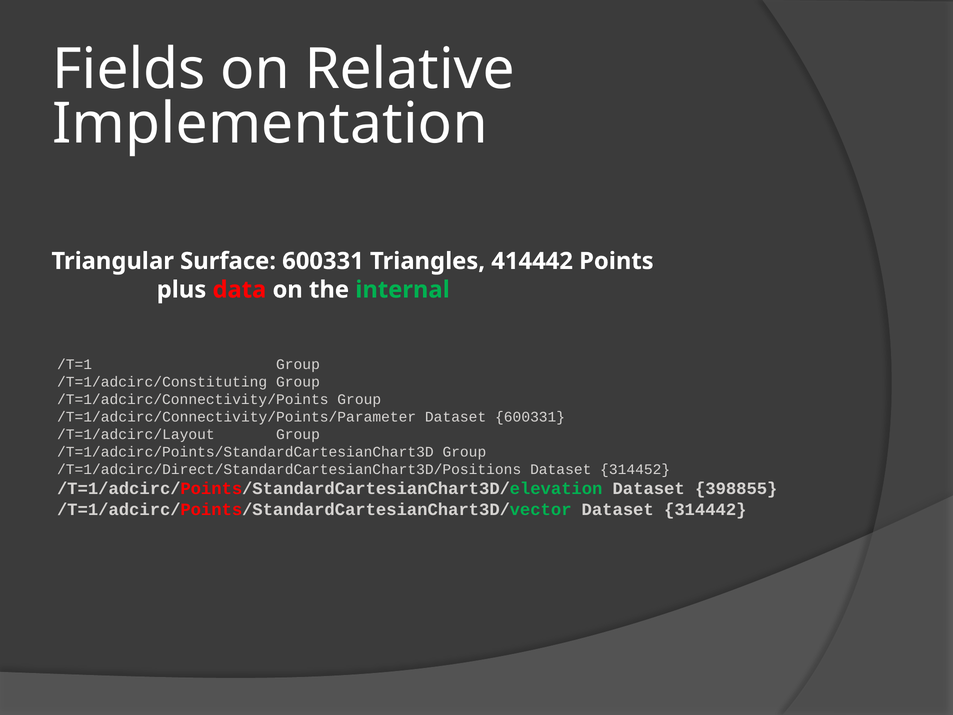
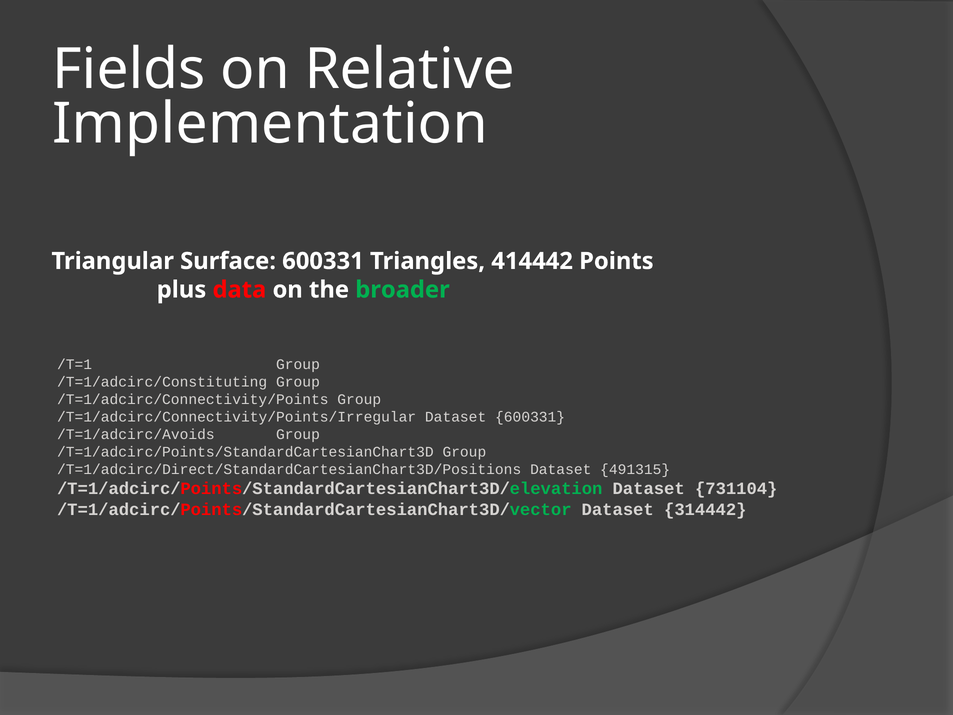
internal: internal -> broader (403, 290)
/T=1/adcirc/Connectivity/Points/Parameter: /T=1/adcirc/Connectivity/Points/Parameter -> /T=1/adcirc/Connectivity/Points/Irregular (237, 417)
/T=1/adcirc/Layout: /T=1/adcirc/Layout -> /T=1/adcirc/Avoids (136, 434)
314452: 314452 -> 491315 (635, 469)
398855: 398855 -> 731104 (736, 489)
